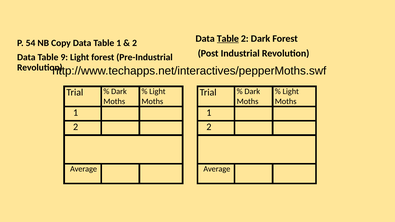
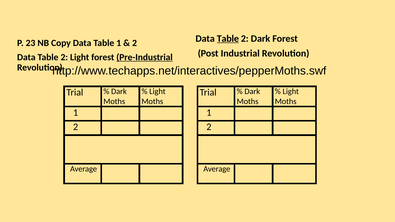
54: 54 -> 23 (31, 43)
9: 9 -> 2 (64, 57)
Pre-Industrial underline: none -> present (145, 57)
